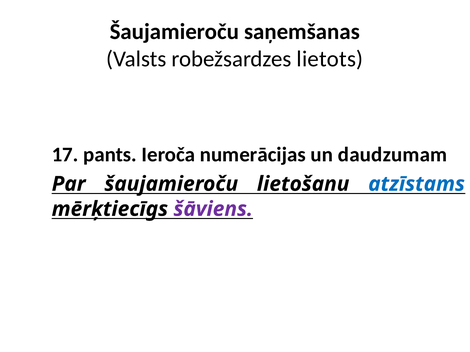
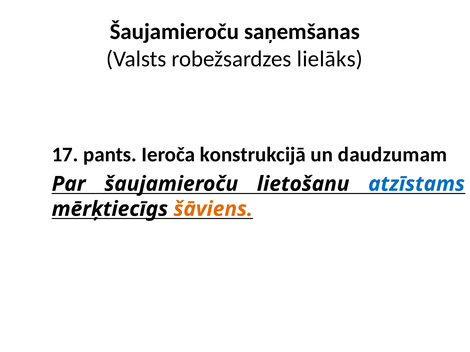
lietots: lietots -> lielāks (330, 59)
numerācijas: numerācijas -> konstrukcijā (253, 155)
šāviens colour: purple -> orange (213, 209)
